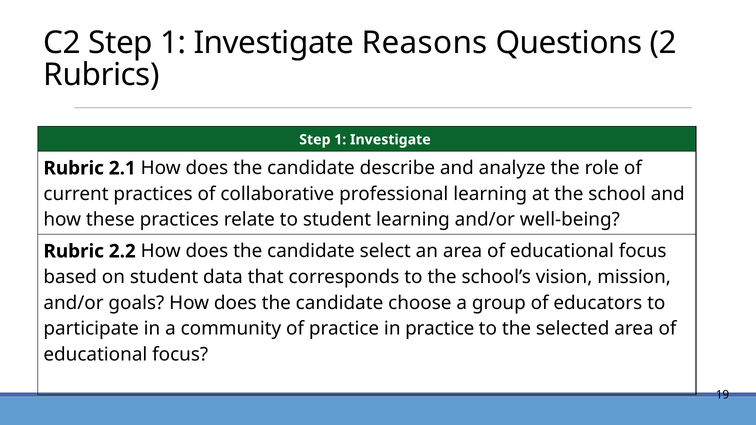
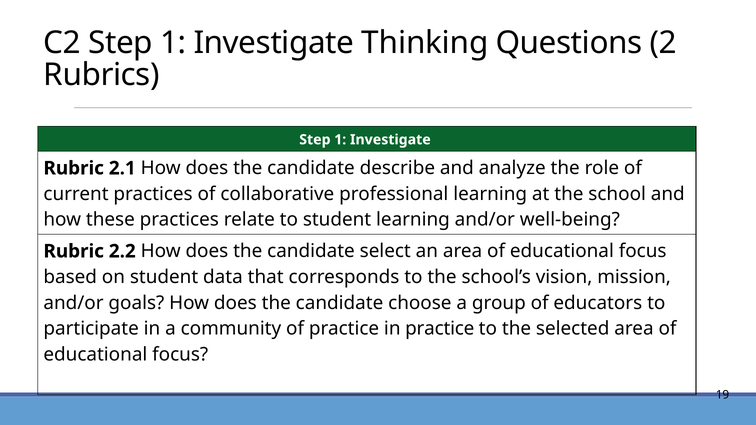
Reasons: Reasons -> Thinking (425, 43)
